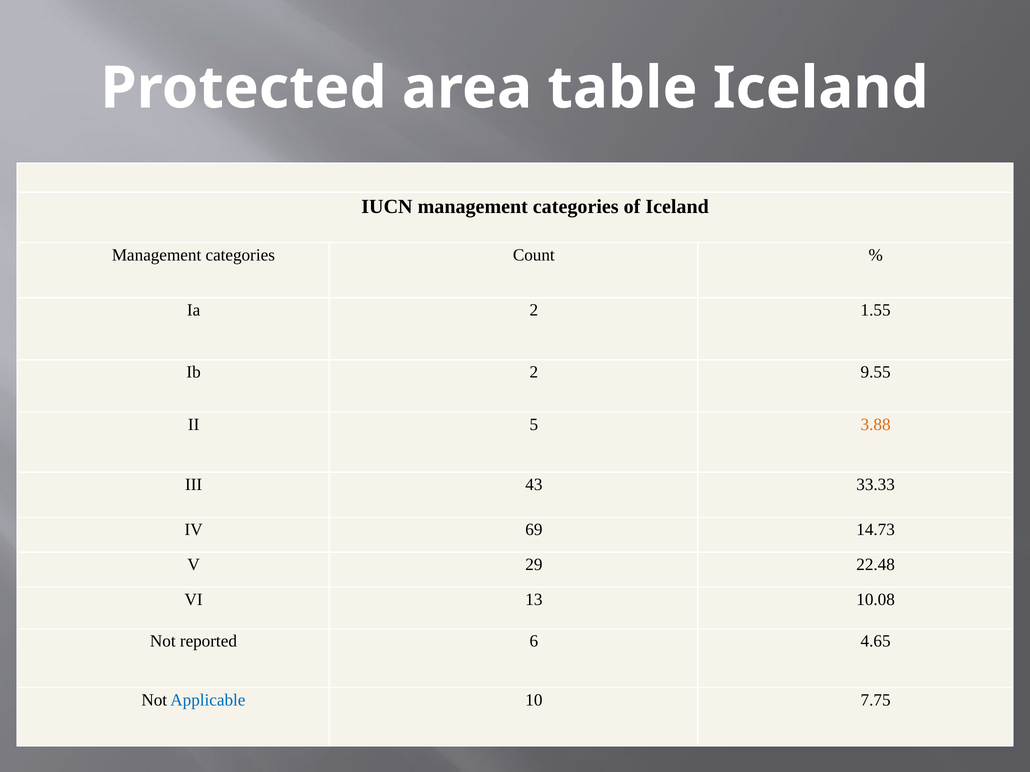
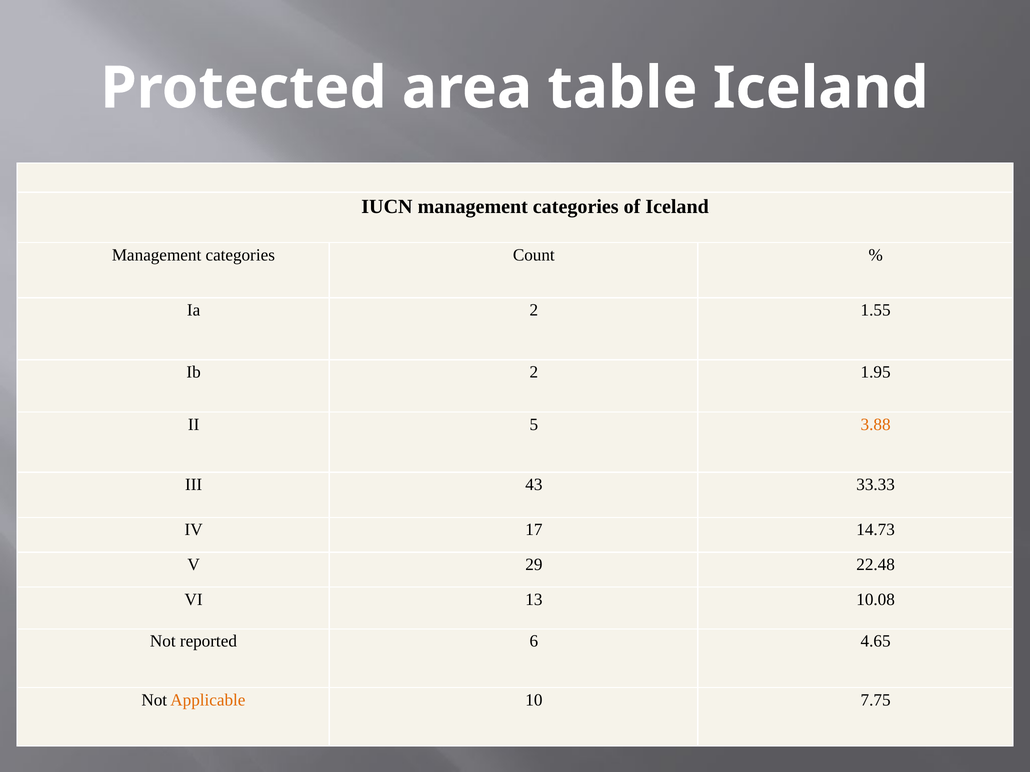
9.55: 9.55 -> 1.95 (876, 372)
69: 69 -> 17 (534, 530)
Applicable colour: blue -> orange (208, 700)
